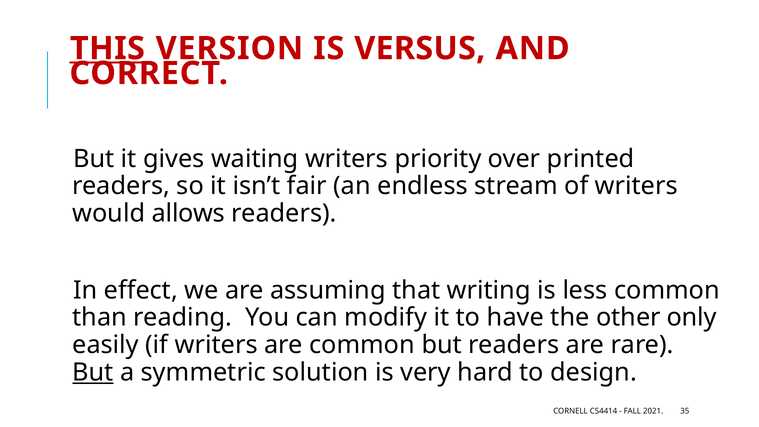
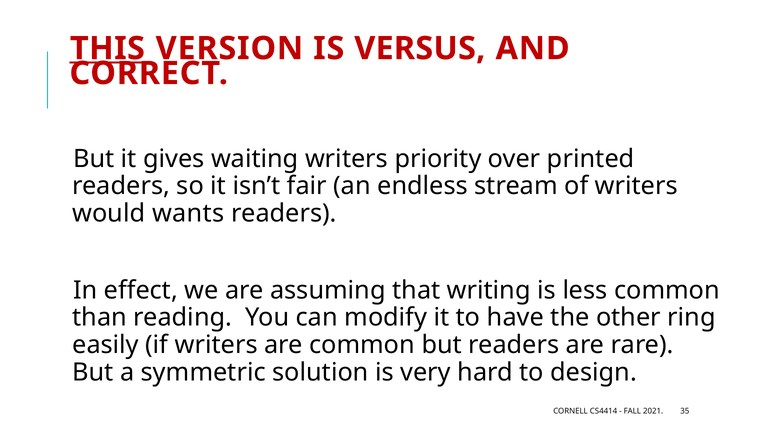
allows: allows -> wants (188, 213)
only: only -> ring (692, 318)
But underline: present -> none (93, 372)
